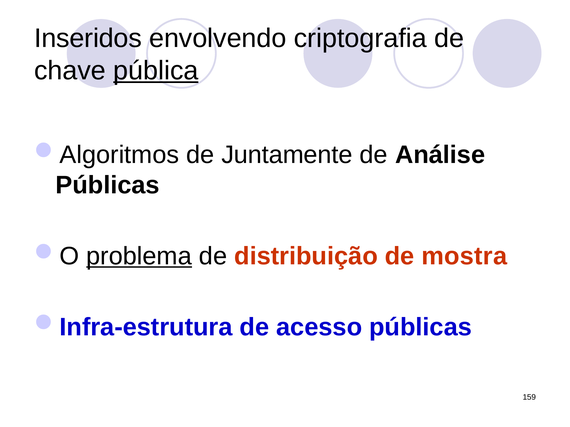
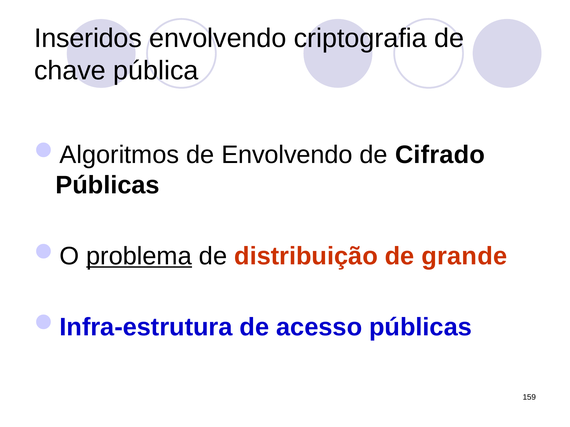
pública underline: present -> none (156, 71)
de Juntamente: Juntamente -> Envolvendo (287, 155)
Análise: Análise -> Cifrado (440, 155)
mostra: mostra -> grande (464, 256)
